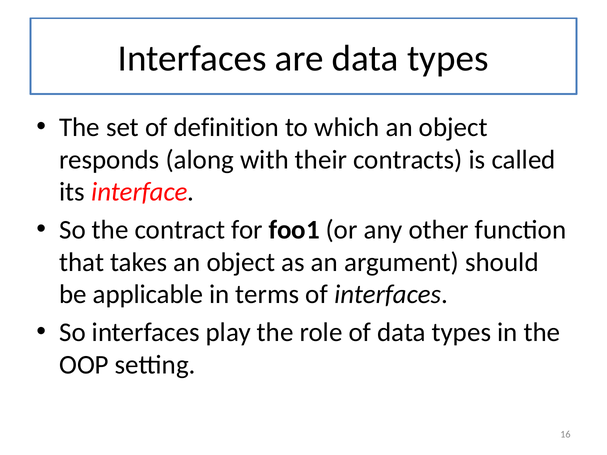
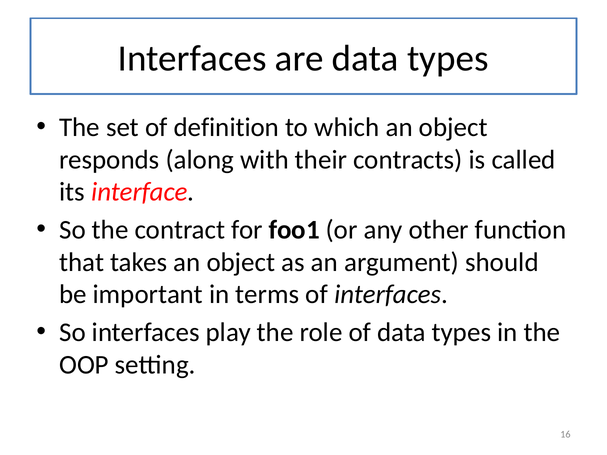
applicable: applicable -> important (148, 295)
